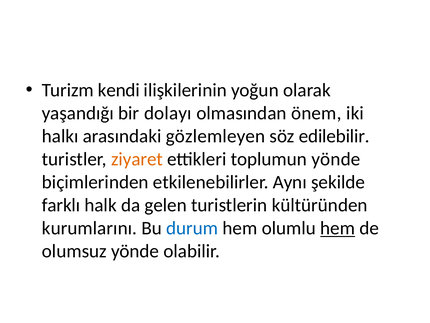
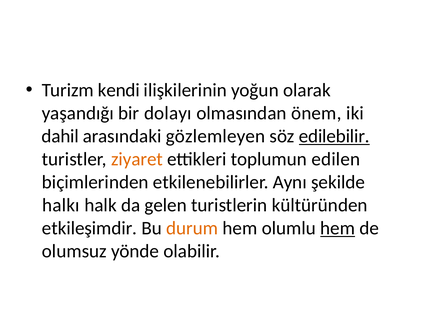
halkı: halkı -> dahil (60, 136)
edilebilir underline: none -> present (334, 136)
toplumun yönde: yönde -> edilen (336, 159)
farklı: farklı -> halkı (61, 205)
kurumlarını: kurumlarını -> etkileşimdir (90, 228)
durum colour: blue -> orange (192, 228)
